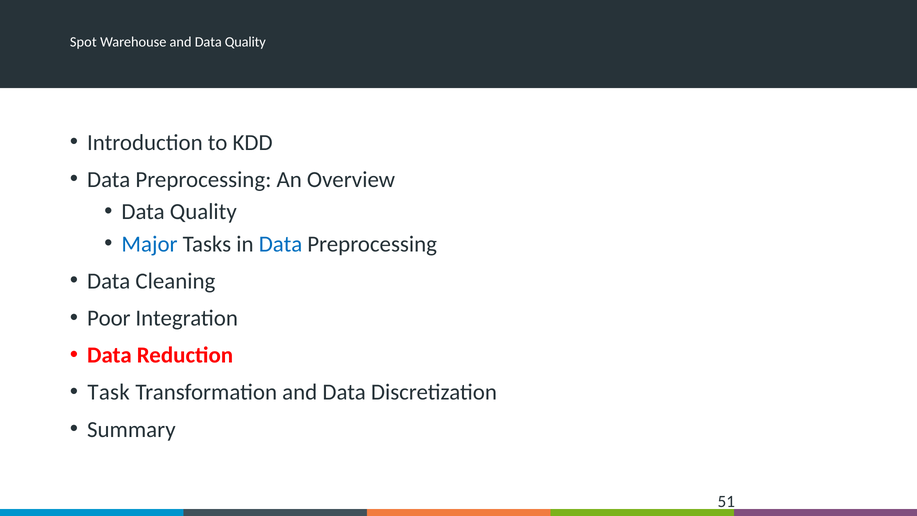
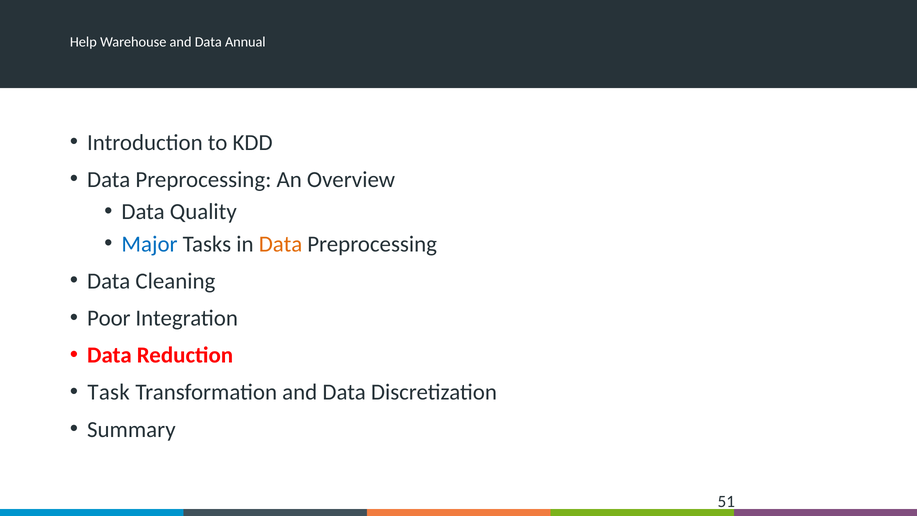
Spot: Spot -> Help (83, 42)
and Data Quality: Quality -> Annual (245, 42)
Data colour: blue -> orange (281, 244)
